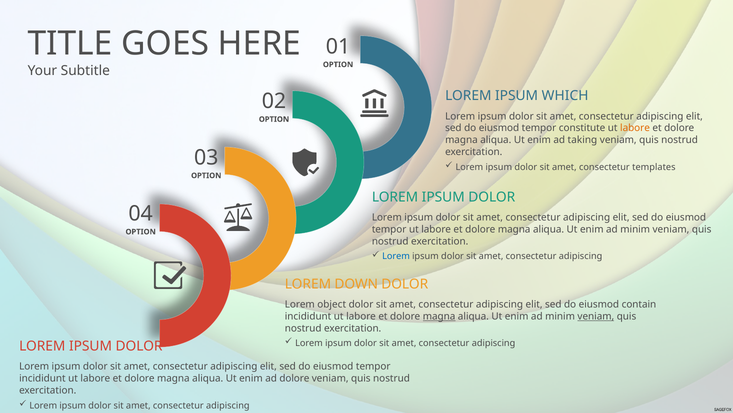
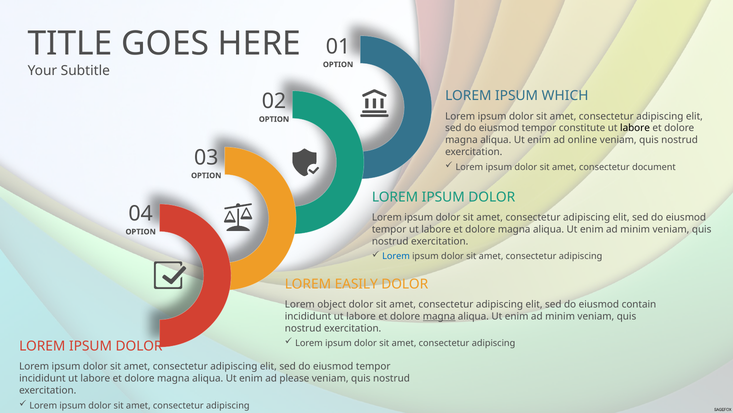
labore colour: orange -> black (635, 128)
taking: taking -> online (582, 140)
templates: templates -> document (654, 167)
DOWN: DOWN -> EASILY (356, 284)
veniam underline: present -> none (596, 316)
ad dolore: dolore -> please (294, 378)
